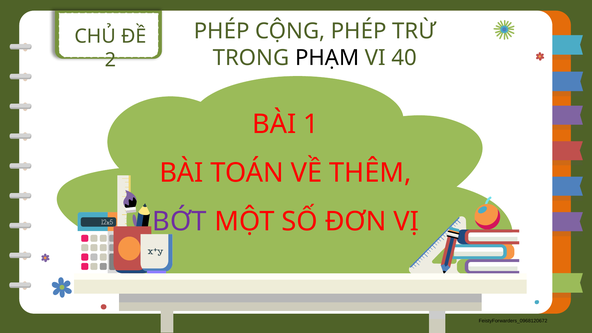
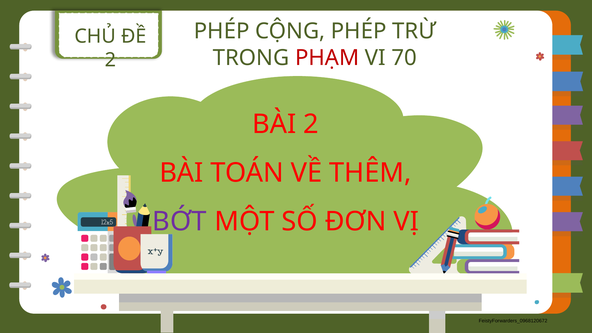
PHẠM colour: black -> red (327, 58)
40: 40 -> 70 (404, 58)
BÀI 1: 1 -> 2 (311, 124)
